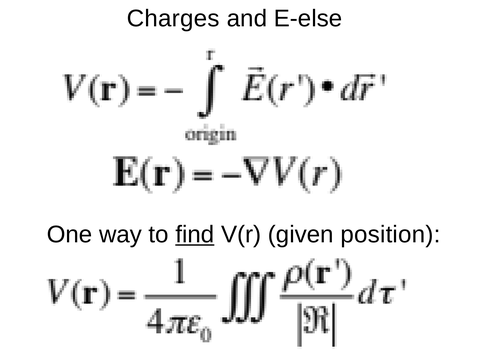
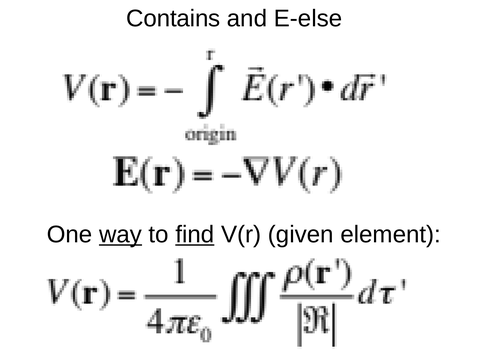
Charges: Charges -> Contains (173, 19)
way underline: none -> present (120, 235)
position: position -> element (391, 235)
